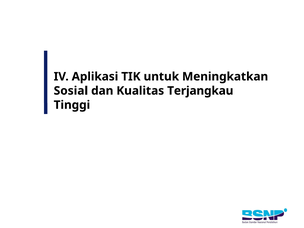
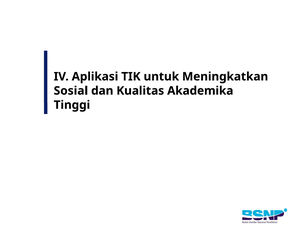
Terjangkau: Terjangkau -> Akademika (200, 91)
